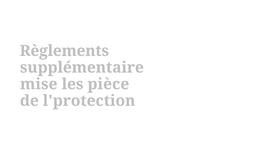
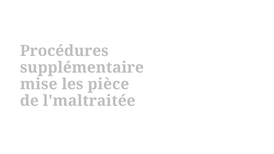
Règlements: Règlements -> Procédures (64, 51)
l'protection: l'protection -> l'maltraitée (89, 101)
